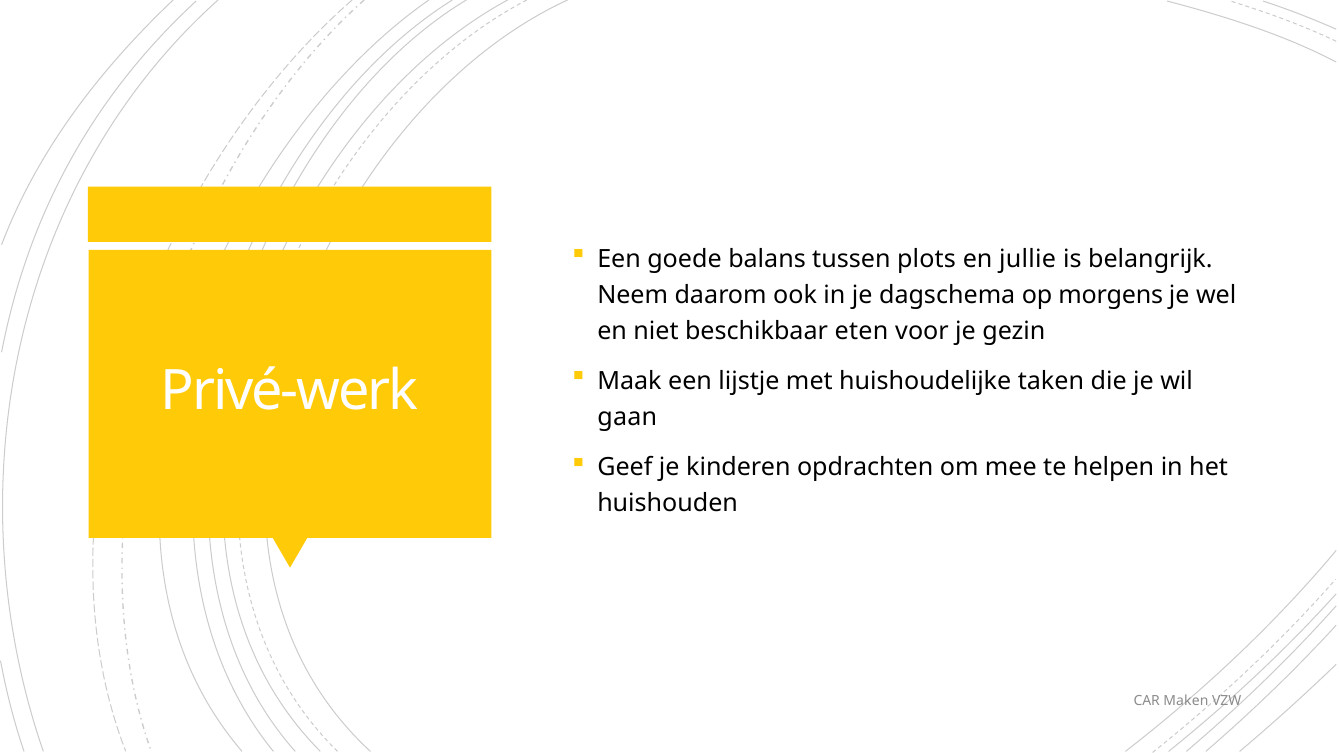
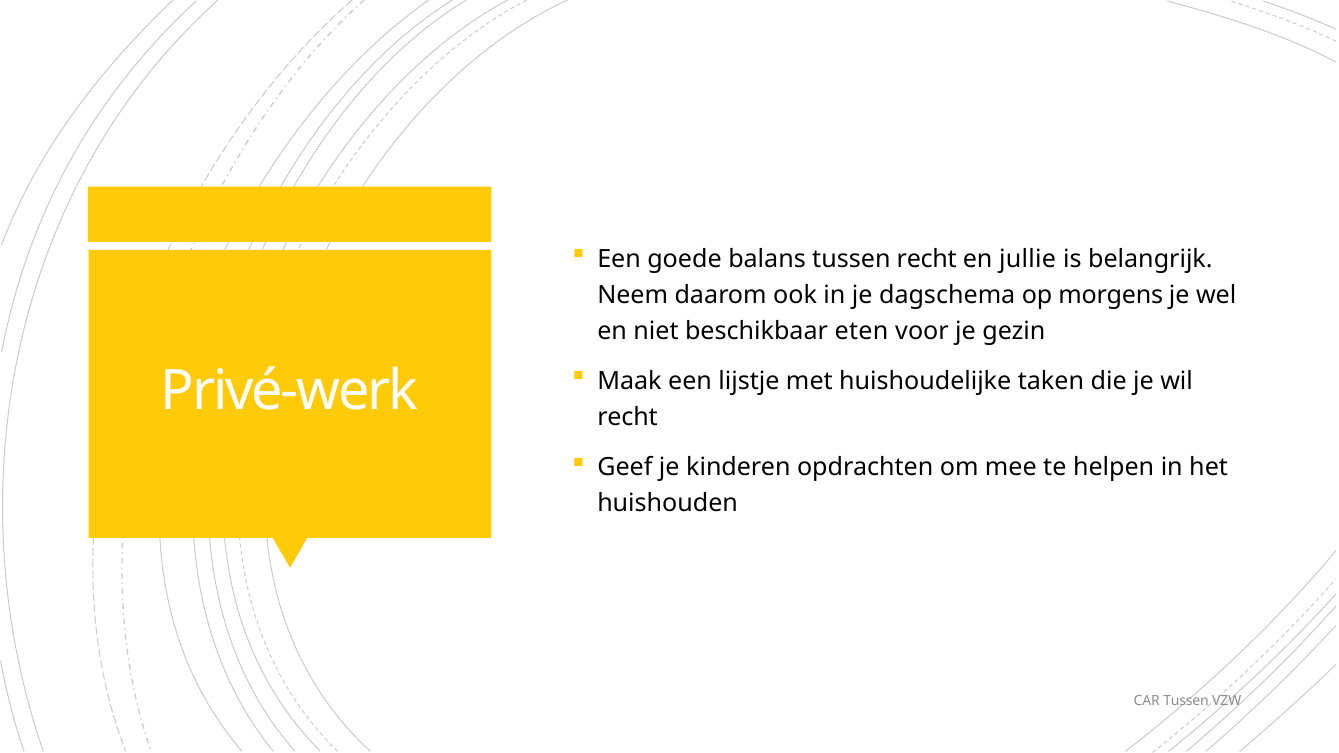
tussen plots: plots -> recht (927, 259)
gaan: gaan -> recht (627, 417)
CAR Maken: Maken -> Tussen (1186, 701)
